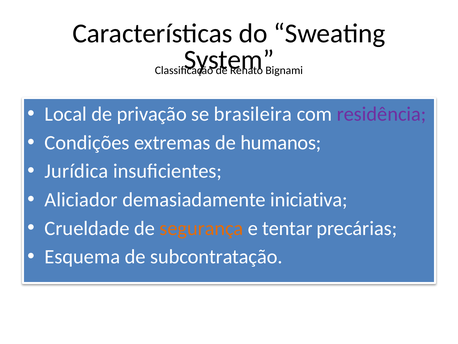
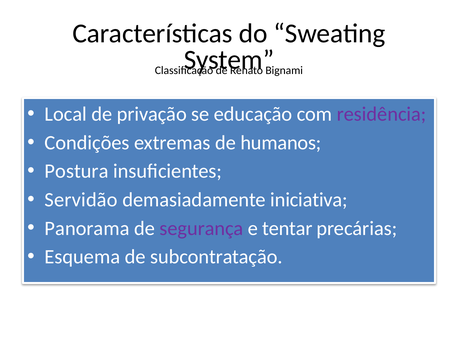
brasileira: brasileira -> educação (253, 114)
Jurídica: Jurídica -> Postura (77, 171)
Aliciador: Aliciador -> Servidão (81, 199)
Crueldade: Crueldade -> Panorama (87, 228)
segurança colour: orange -> purple (201, 228)
